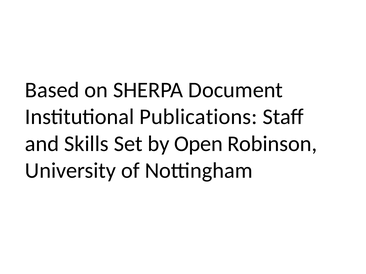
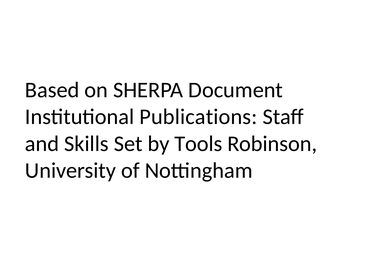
Open: Open -> Tools (198, 144)
